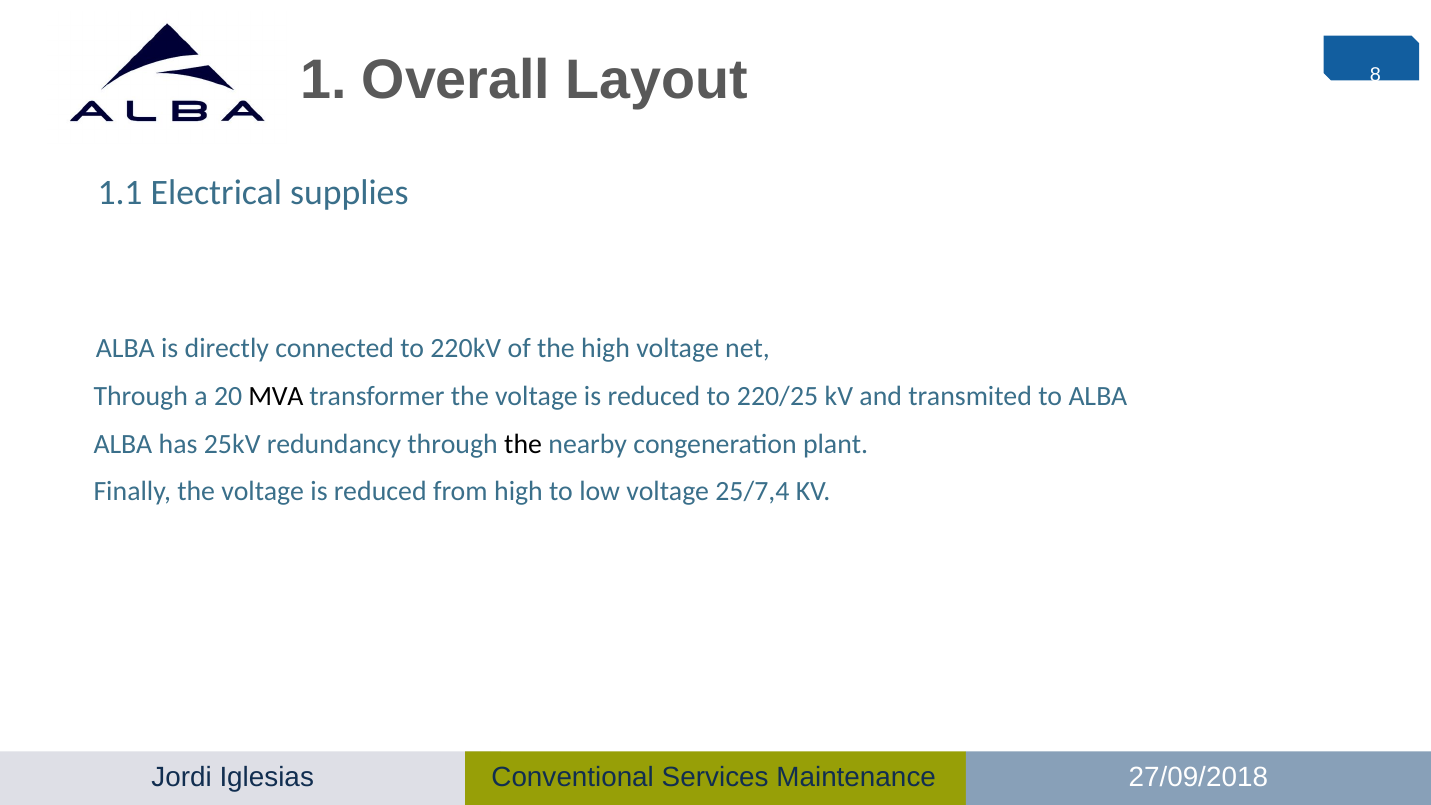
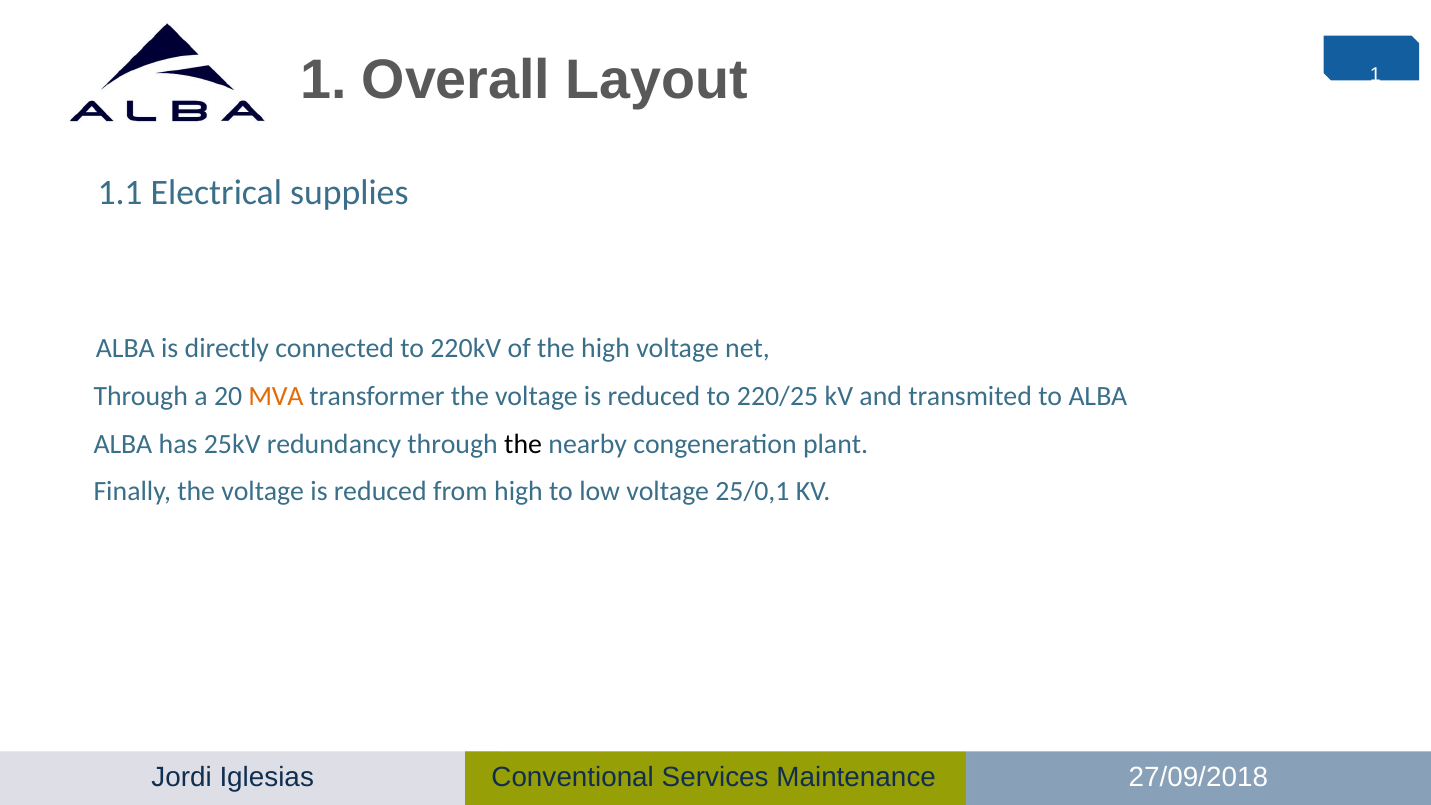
Layout 8: 8 -> 1 (1376, 75)
MVA colour: black -> orange (276, 397)
25/7,4: 25/7,4 -> 25/0,1 (752, 491)
